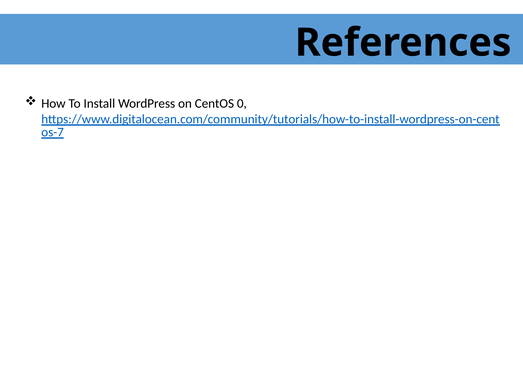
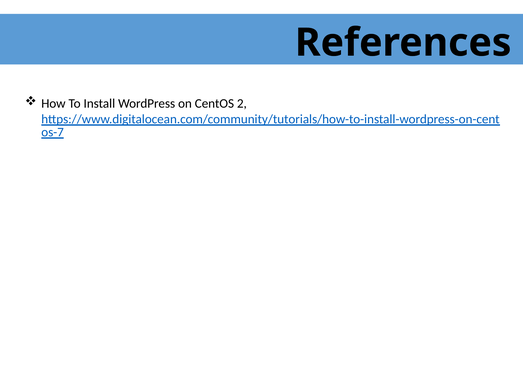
0: 0 -> 2 (242, 104)
